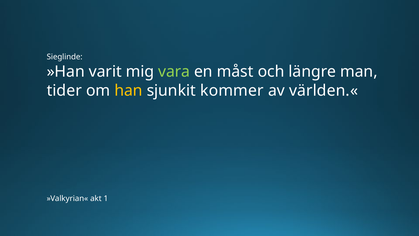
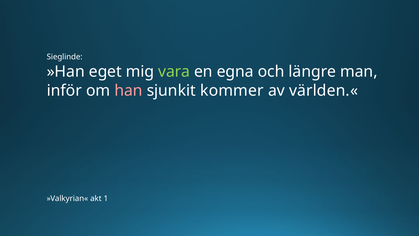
varit: varit -> eget (105, 72)
måst: måst -> egna (235, 72)
tider: tider -> inför (64, 90)
han colour: yellow -> pink (128, 90)
